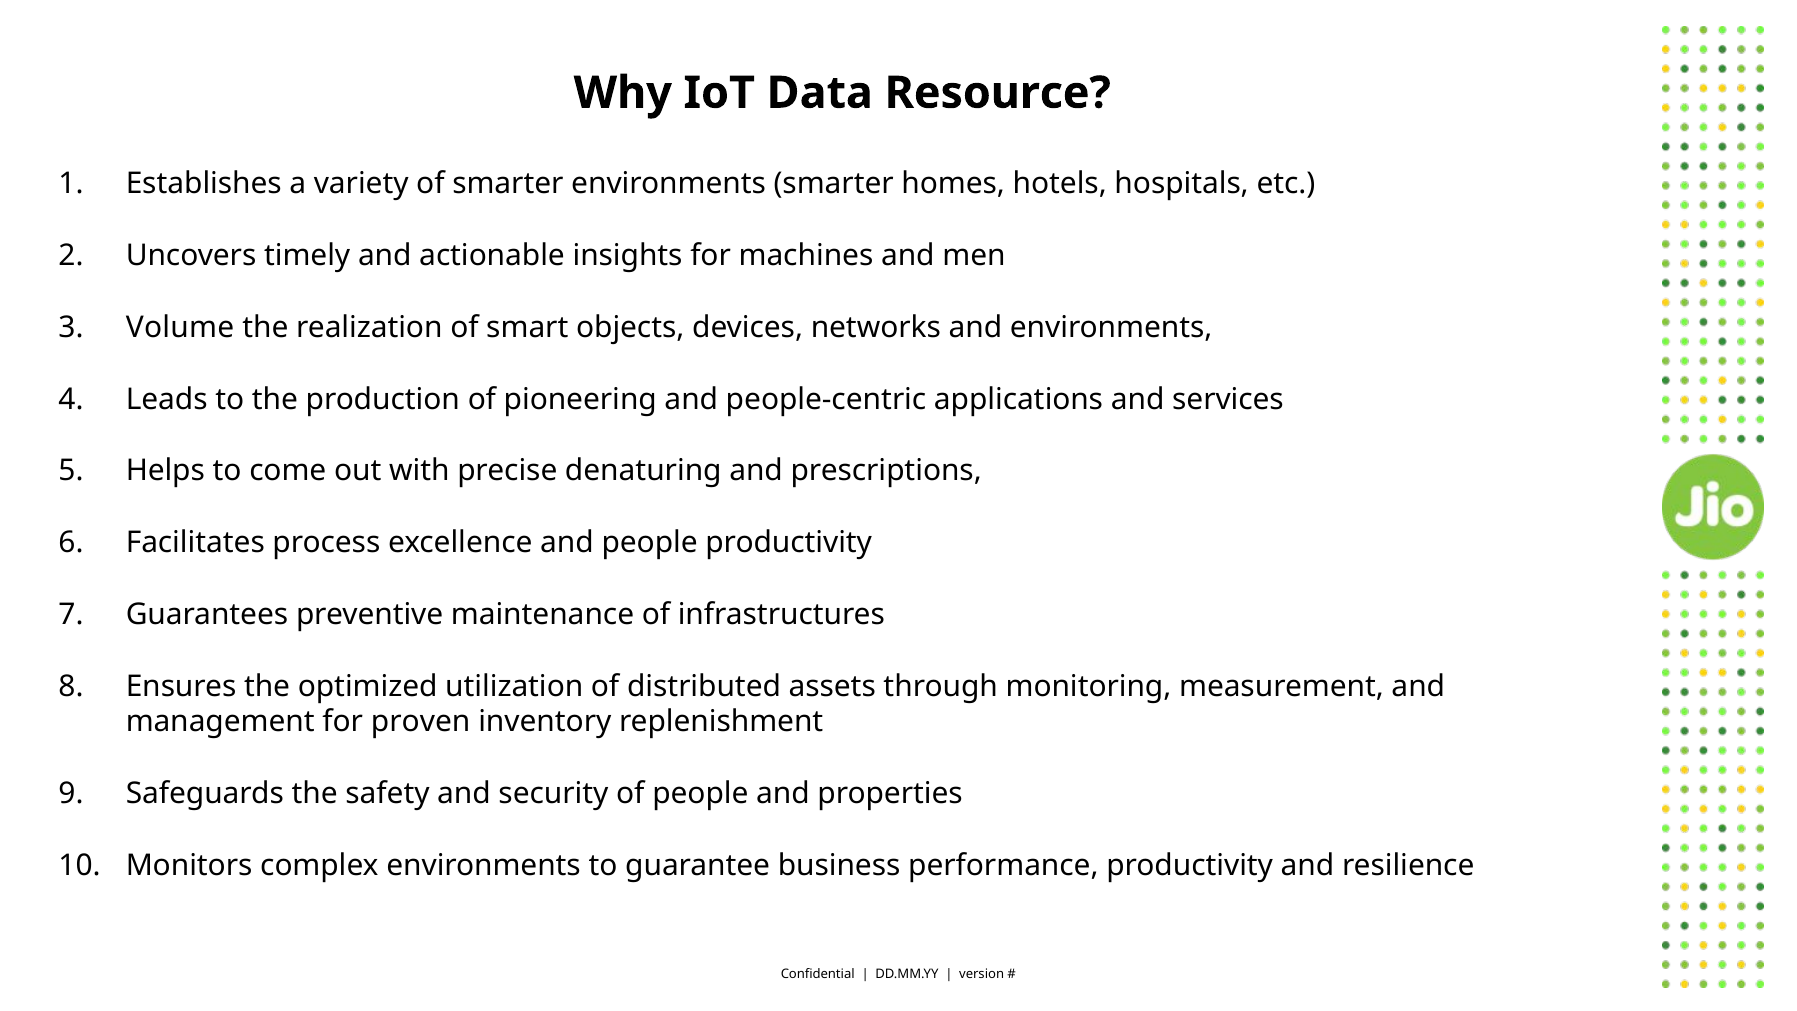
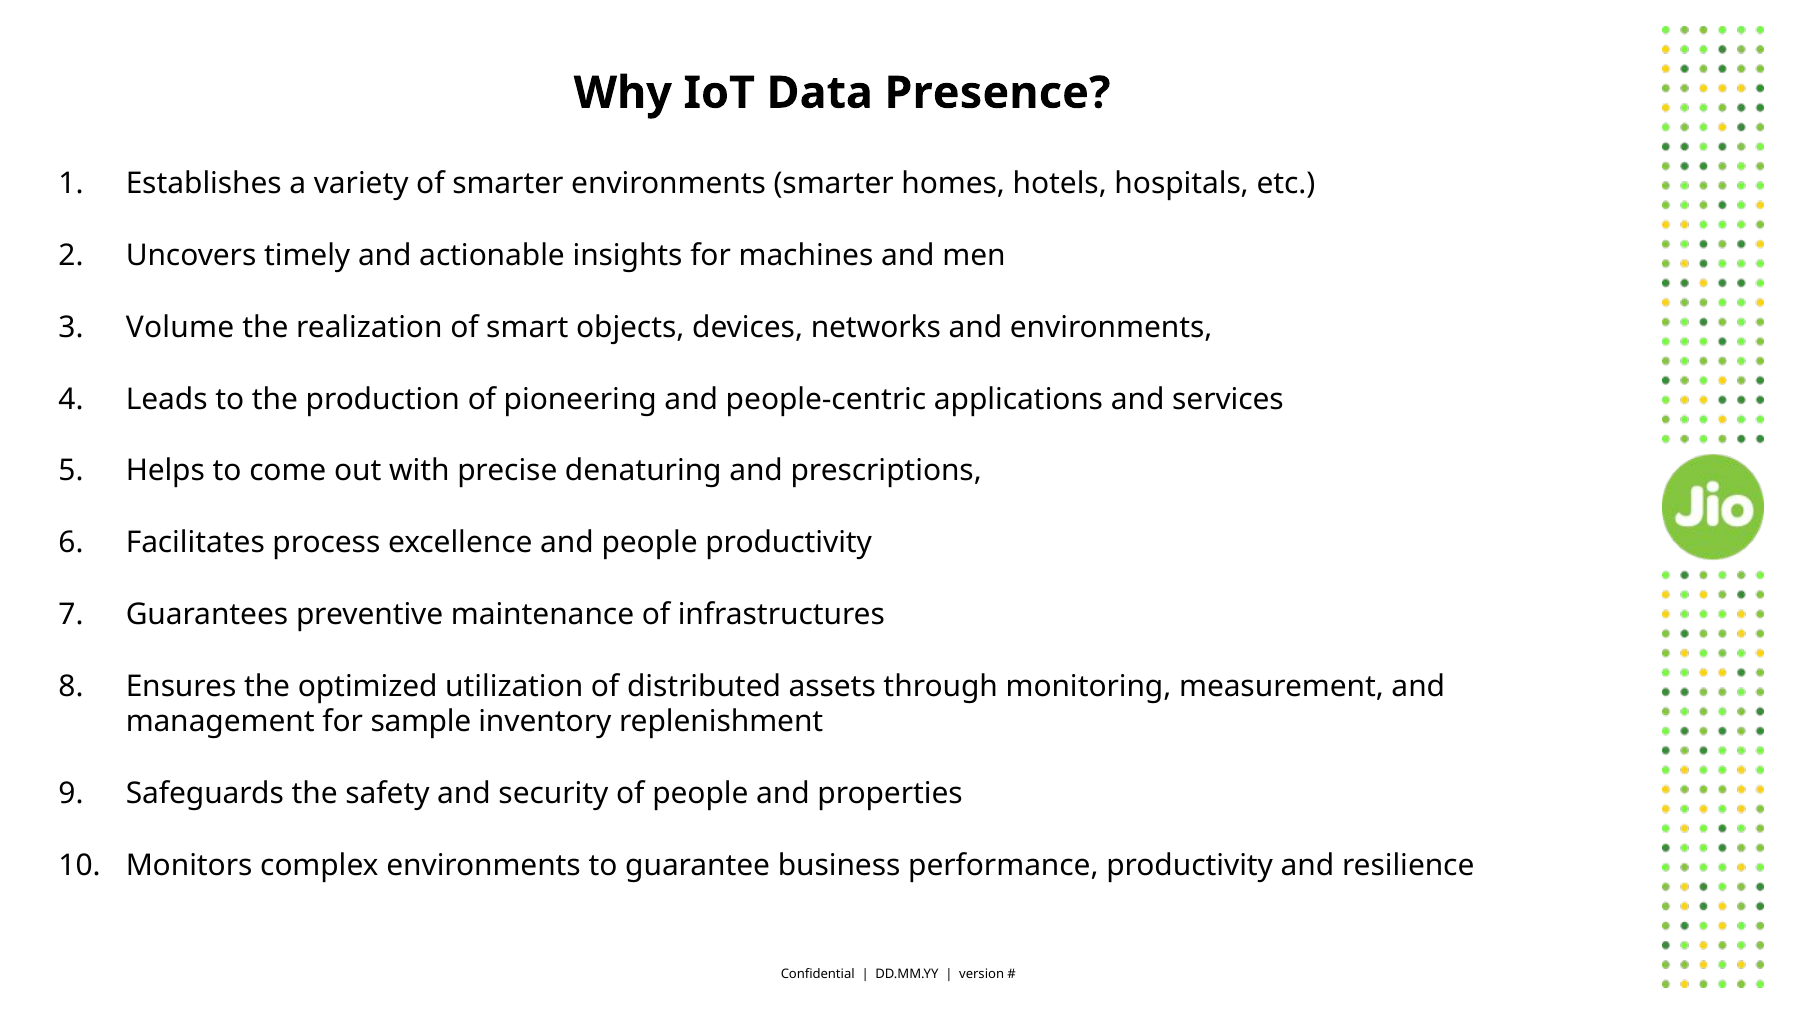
Resource: Resource -> Presence (998, 93)
proven: proven -> sample (421, 722)
